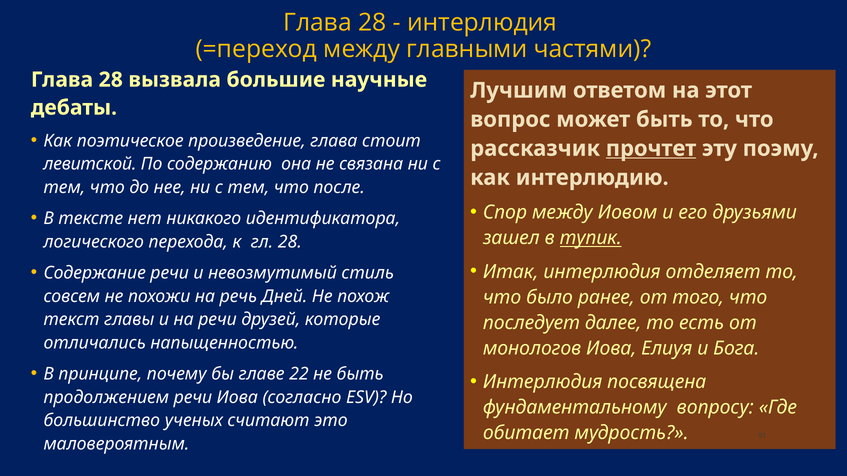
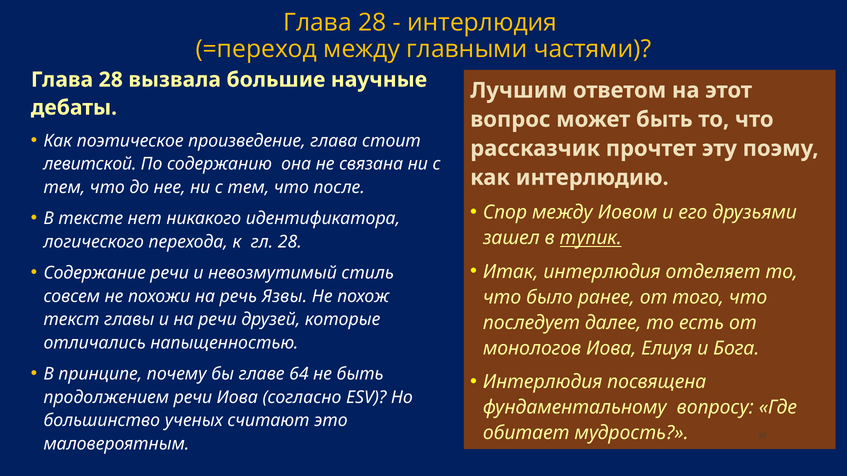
прочтет underline: present -> none (651, 149)
Дней: Дней -> Язвы (284, 296)
22: 22 -> 64 (299, 374)
